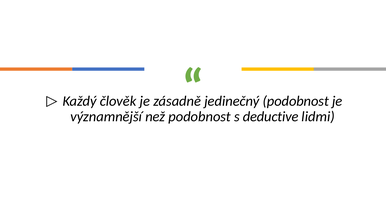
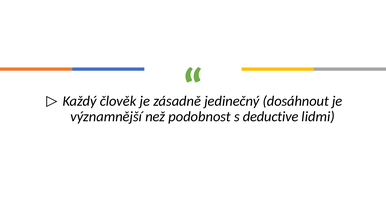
jedinečný podobnost: podobnost -> dosáhnout (296, 101)
